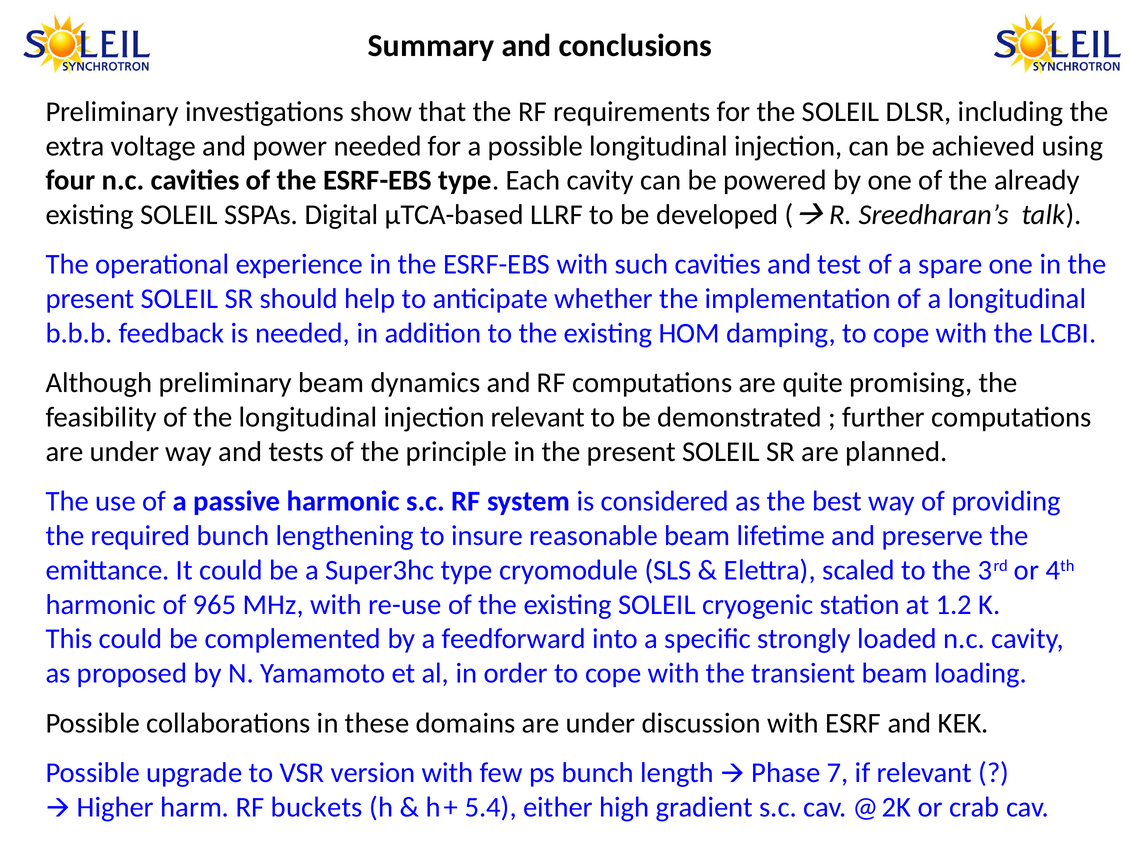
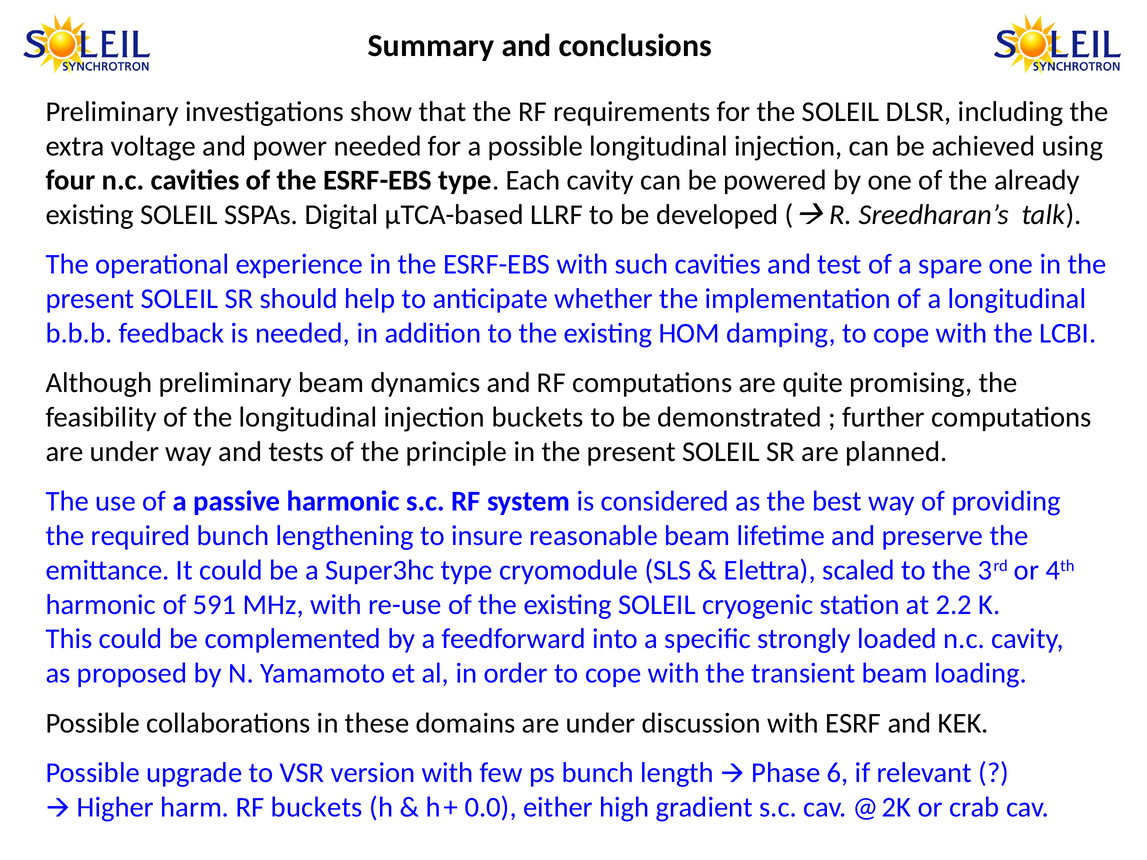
injection relevant: relevant -> buckets (538, 418)
965: 965 -> 591 (215, 605)
1.2: 1.2 -> 2.2 (954, 605)
7: 7 -> 6 (838, 773)
5.4: 5.4 -> 0.0 (491, 807)
